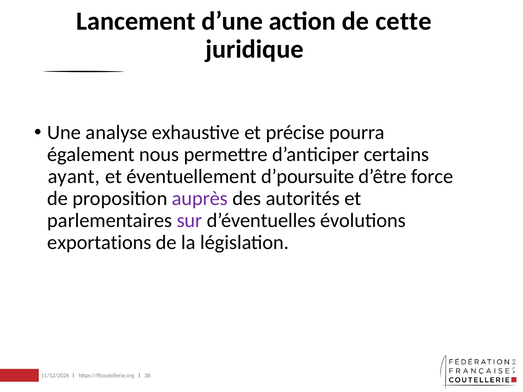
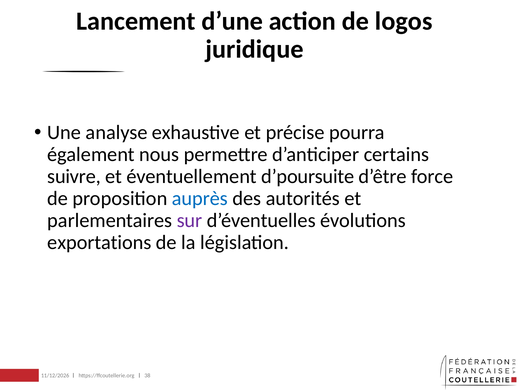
cette: cette -> logos (404, 21)
ayant: ayant -> suivre (74, 177)
auprès colour: purple -> blue (200, 199)
